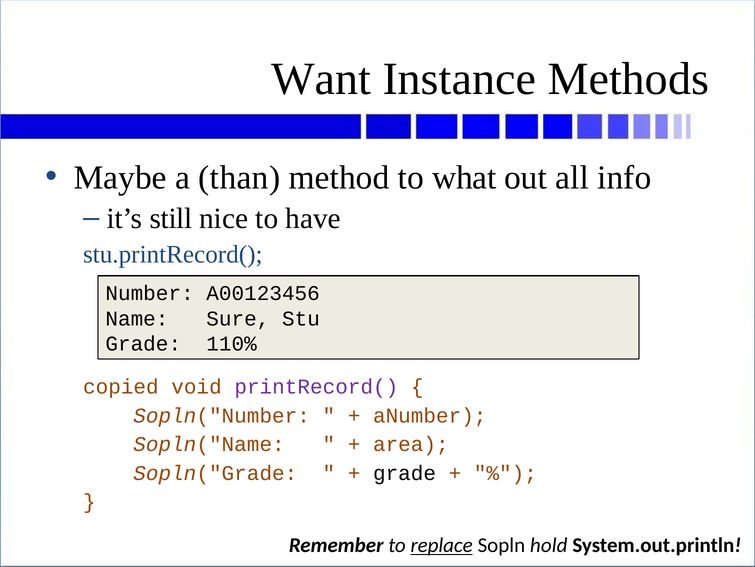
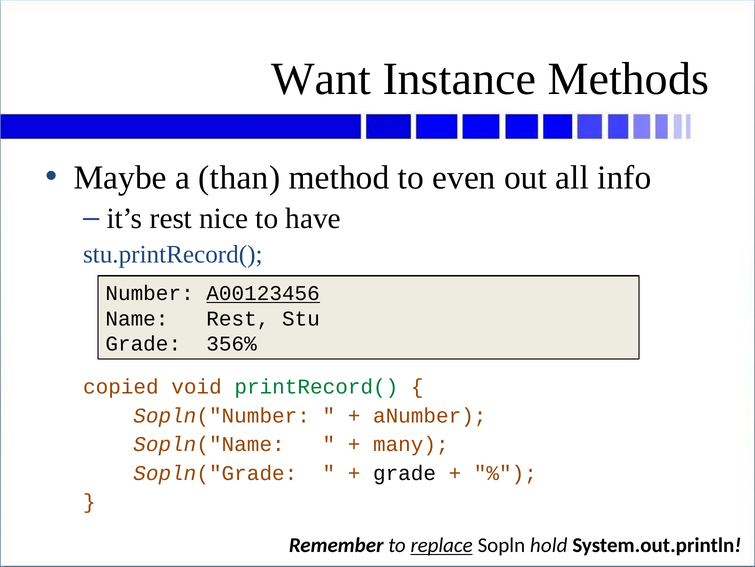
what: what -> even (464, 177)
it’s still: still -> rest (171, 218)
A00123456 underline: none -> present (263, 293)
Name Sure: Sure -> Rest (238, 318)
110%: 110% -> 356% (232, 343)
printRecord( colour: purple -> green (316, 386)
area: area -> many (411, 444)
